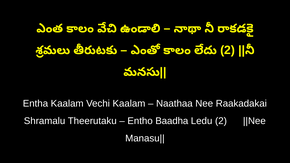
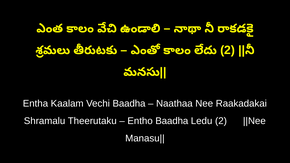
Vechi Kaalam: Kaalam -> Baadha (129, 104)
